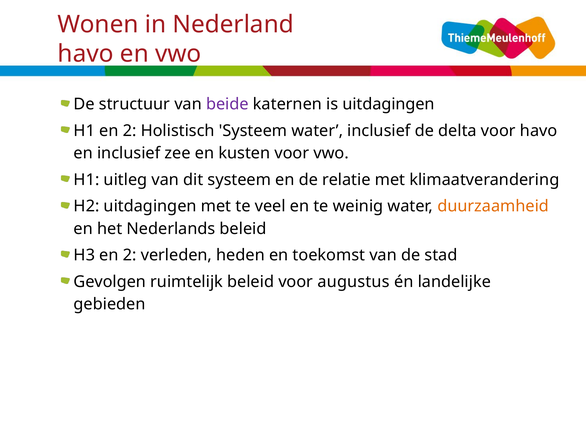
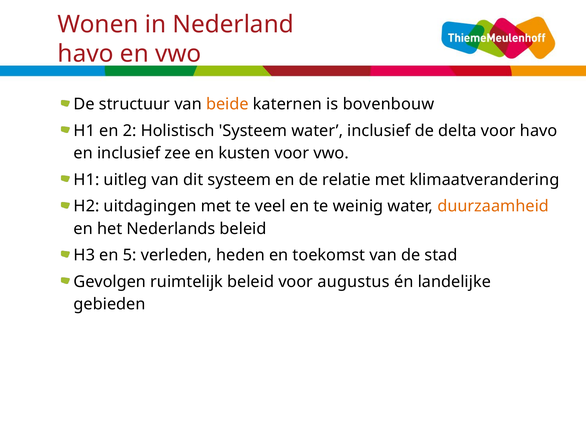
beide colour: purple -> orange (227, 104)
is uitdagingen: uitdagingen -> bovenbouw (388, 104)
H3 en 2: 2 -> 5 (130, 255)
